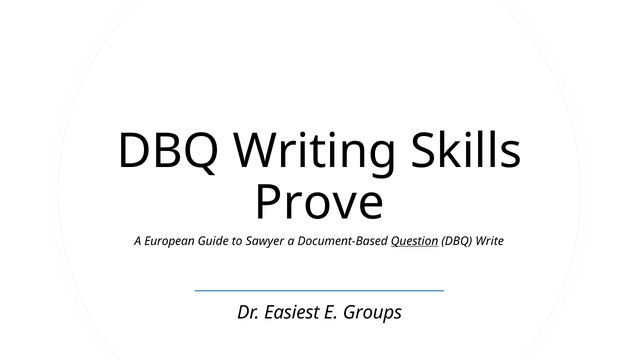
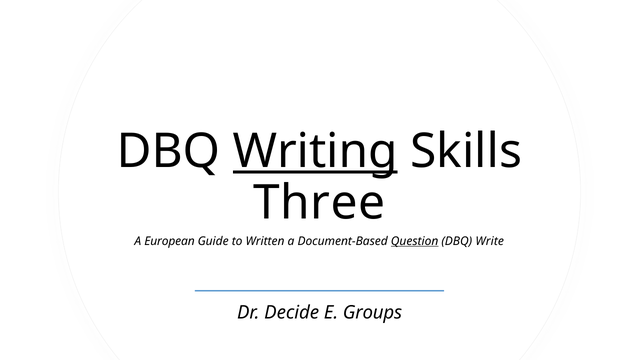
Writing underline: none -> present (315, 151)
Prove: Prove -> Three (319, 203)
Sawyer: Sawyer -> Written (265, 241)
Easiest: Easiest -> Decide (292, 312)
